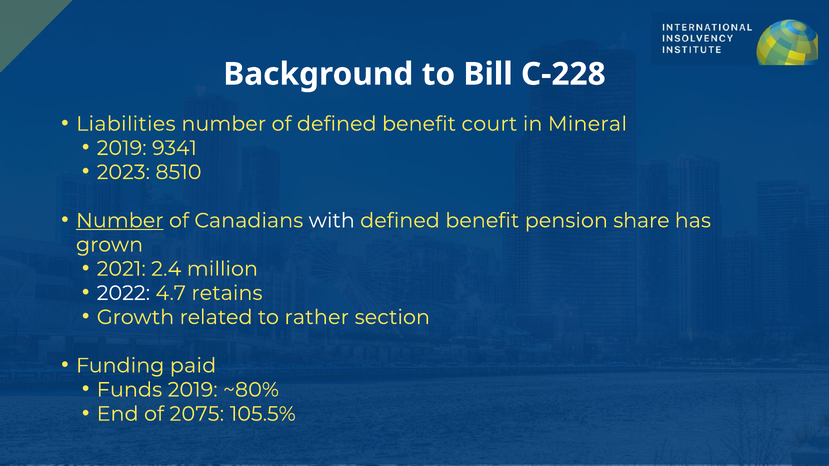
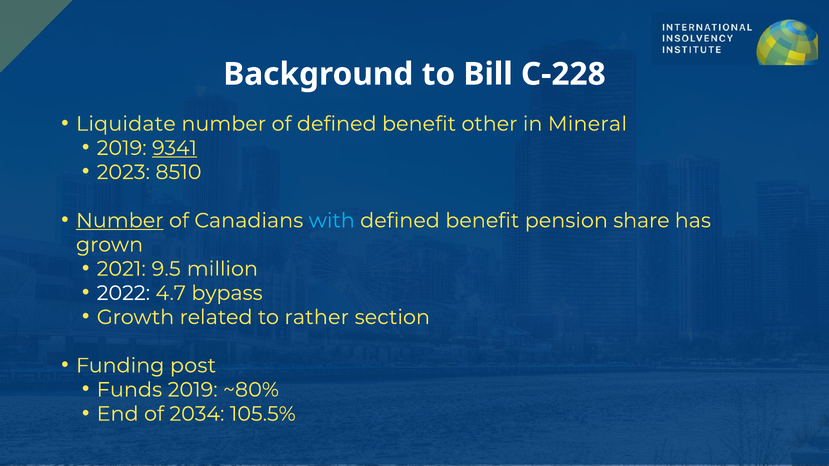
Liabilities: Liabilities -> Liquidate (126, 124)
court: court -> other (489, 124)
9341 underline: none -> present (174, 148)
with colour: white -> light blue (332, 221)
2.4: 2.4 -> 9.5 (166, 269)
retains: retains -> bypass (227, 293)
paid: paid -> post (193, 366)
2075: 2075 -> 2034 (197, 414)
